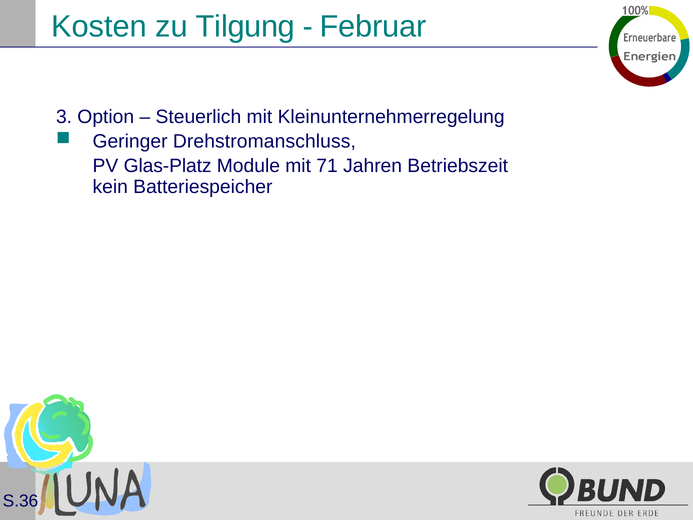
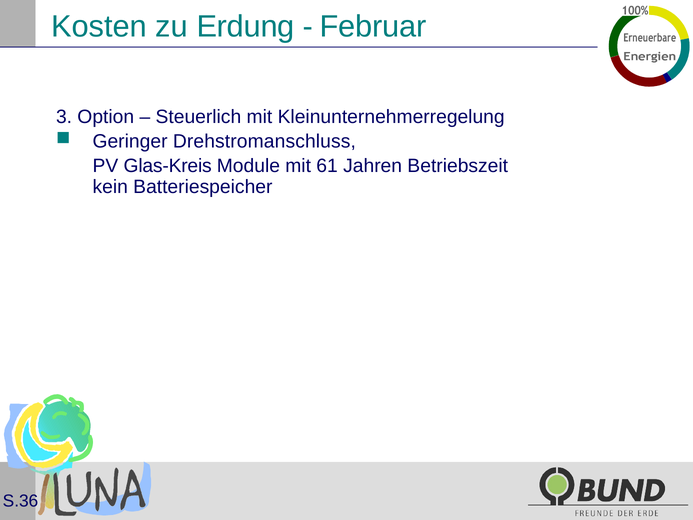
Tilgung: Tilgung -> Erdung (246, 26)
Glas-Platz: Glas-Platz -> Glas-Kreis (168, 166)
71: 71 -> 61 (327, 166)
